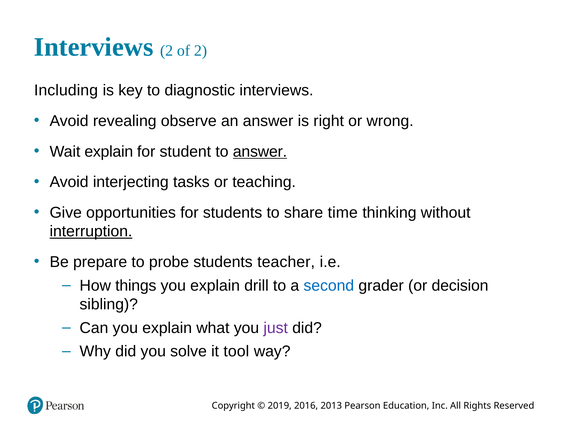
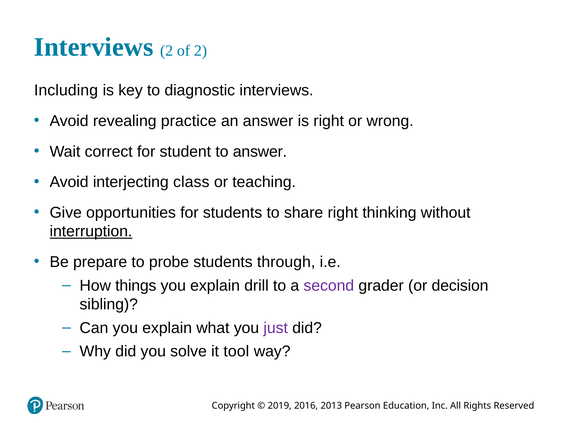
observe: observe -> practice (189, 121)
Wait explain: explain -> correct (109, 152)
answer underline: present -> none (260, 152)
tasks: tasks -> class (191, 182)
share time: time -> right (343, 213)
teacher: teacher -> through (286, 262)
second colour: blue -> purple (329, 286)
